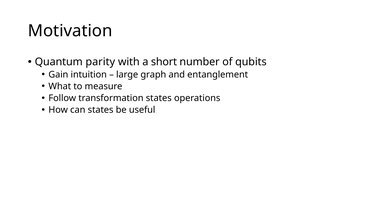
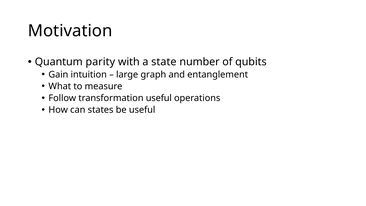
short: short -> state (164, 62)
transformation states: states -> useful (159, 98)
